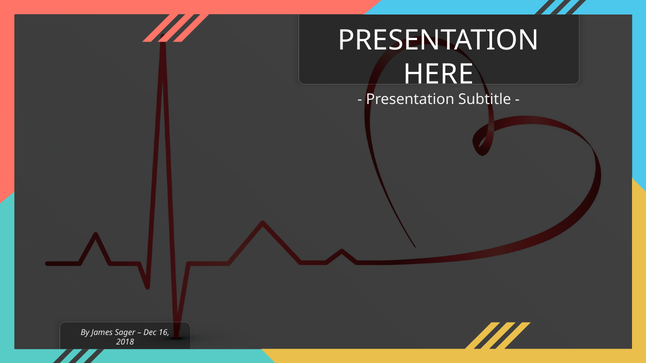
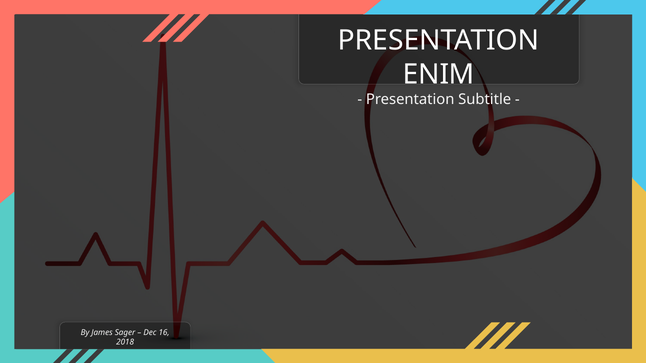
HERE: HERE -> ENIM (439, 75)
